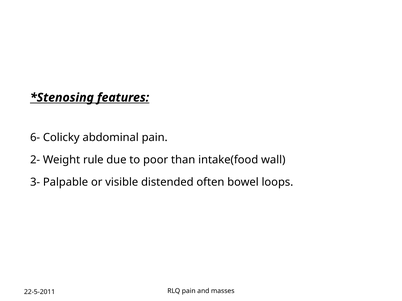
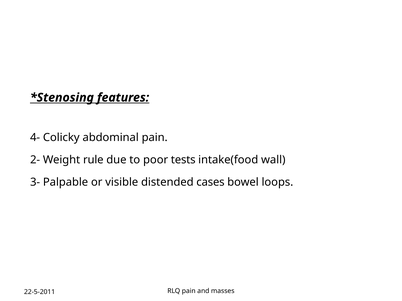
6-: 6- -> 4- (35, 138)
than: than -> tests (183, 160)
often: often -> cases (210, 183)
